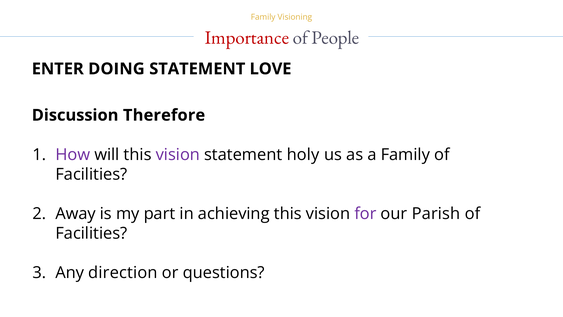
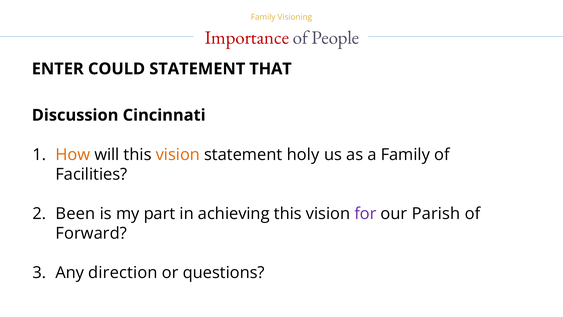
DOING: DOING -> COULD (117, 69)
LOVE: LOVE -> THAT (271, 69)
Therefore: Therefore -> Cincinnati (164, 115)
How colour: purple -> orange (73, 154)
vision colour: purple -> orange (178, 154)
Away: Away -> Been (75, 213)
Facilities: Facilities -> Forward (91, 233)
